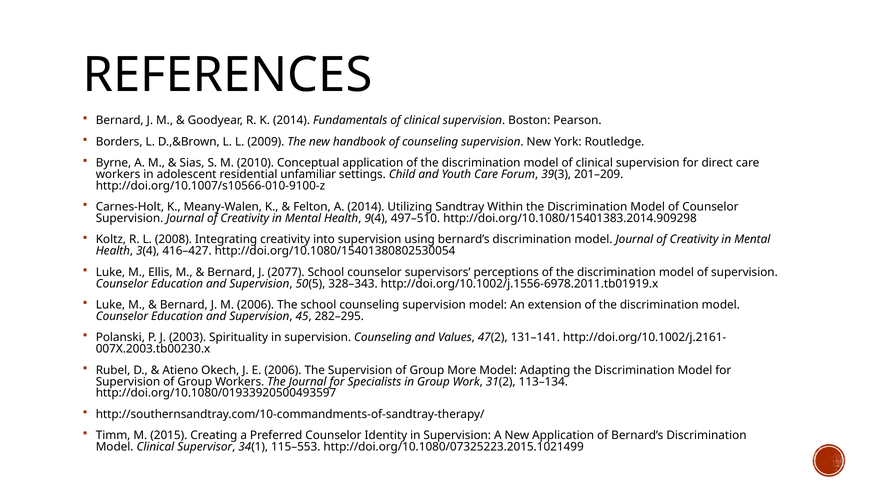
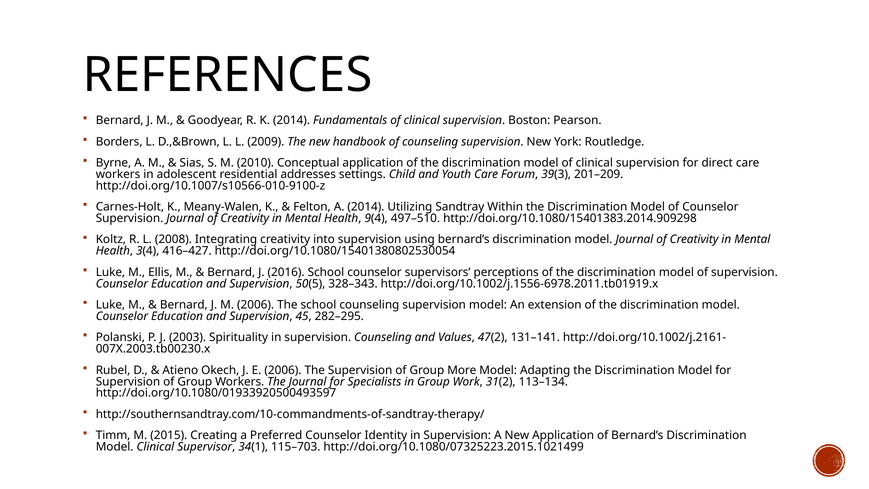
unfamiliar: unfamiliar -> addresses (308, 174)
2077: 2077 -> 2016 (286, 272)
115–553: 115–553 -> 115–703 (296, 447)
